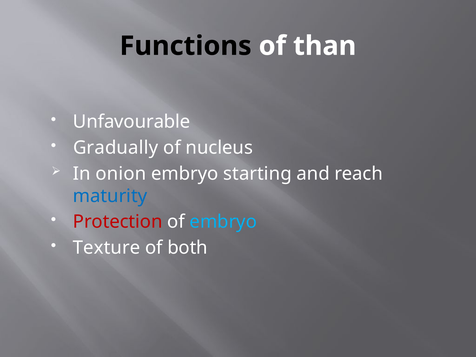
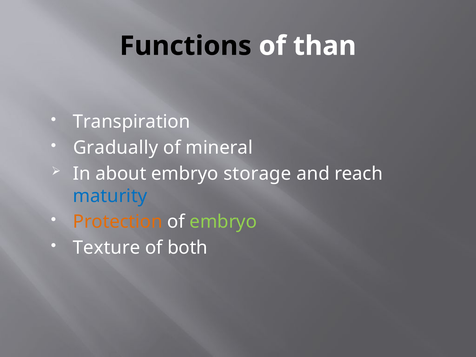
Unfavourable: Unfavourable -> Transpiration (132, 122)
nucleus: nucleus -> mineral (219, 148)
onion: onion -> about (121, 174)
starting: starting -> storage (257, 174)
Protection colour: red -> orange (118, 222)
embryo colour: light blue -> light green (223, 222)
